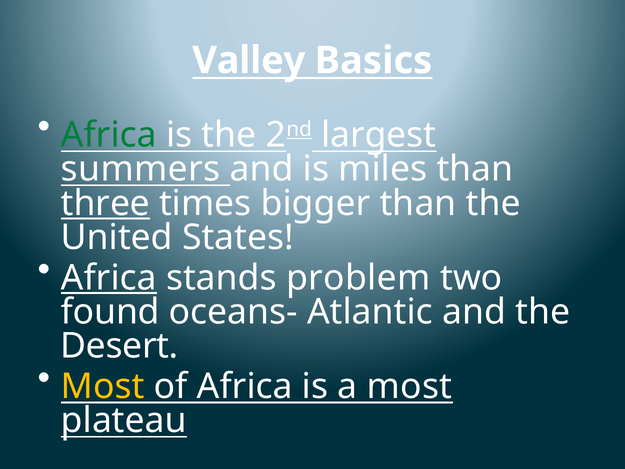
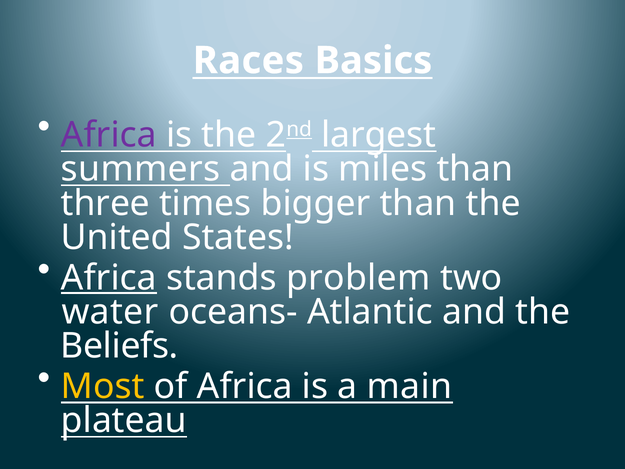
Valley: Valley -> Races (248, 61)
Africa colour: green -> purple (109, 135)
three underline: present -> none (105, 203)
found: found -> water (110, 312)
Desert: Desert -> Beliefs (119, 346)
a most: most -> main (409, 386)
